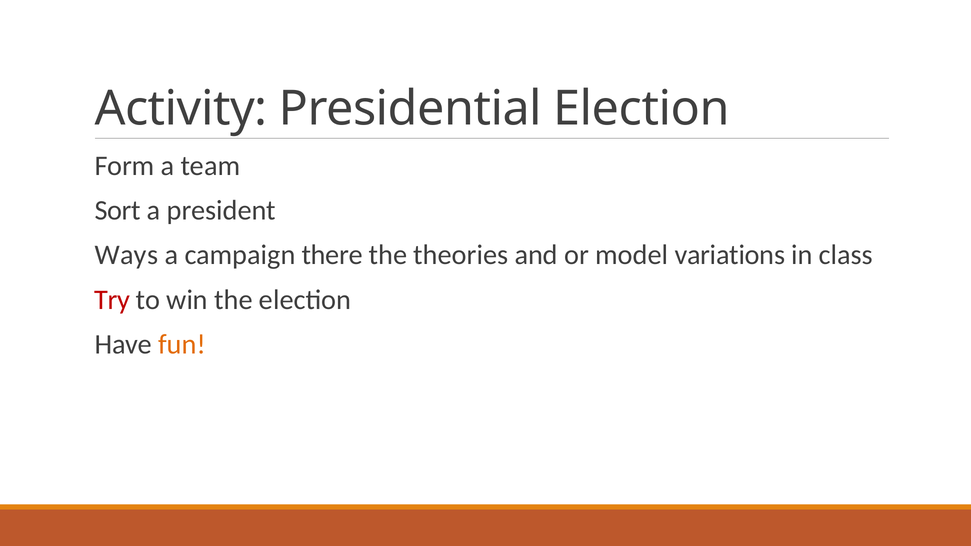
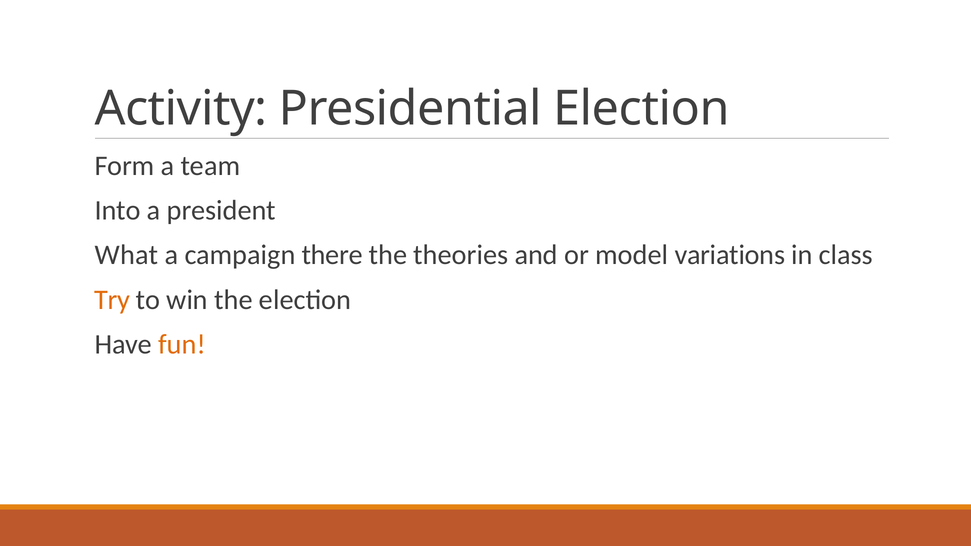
Sort: Sort -> Into (118, 210)
Ways: Ways -> What (126, 255)
Try colour: red -> orange (112, 300)
